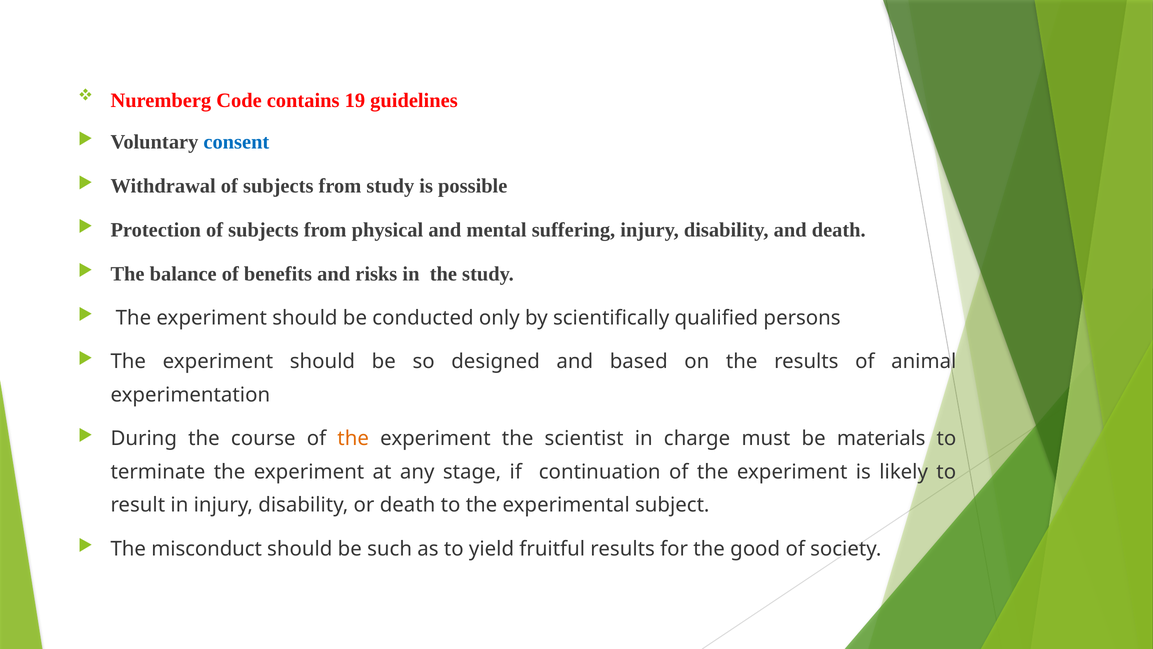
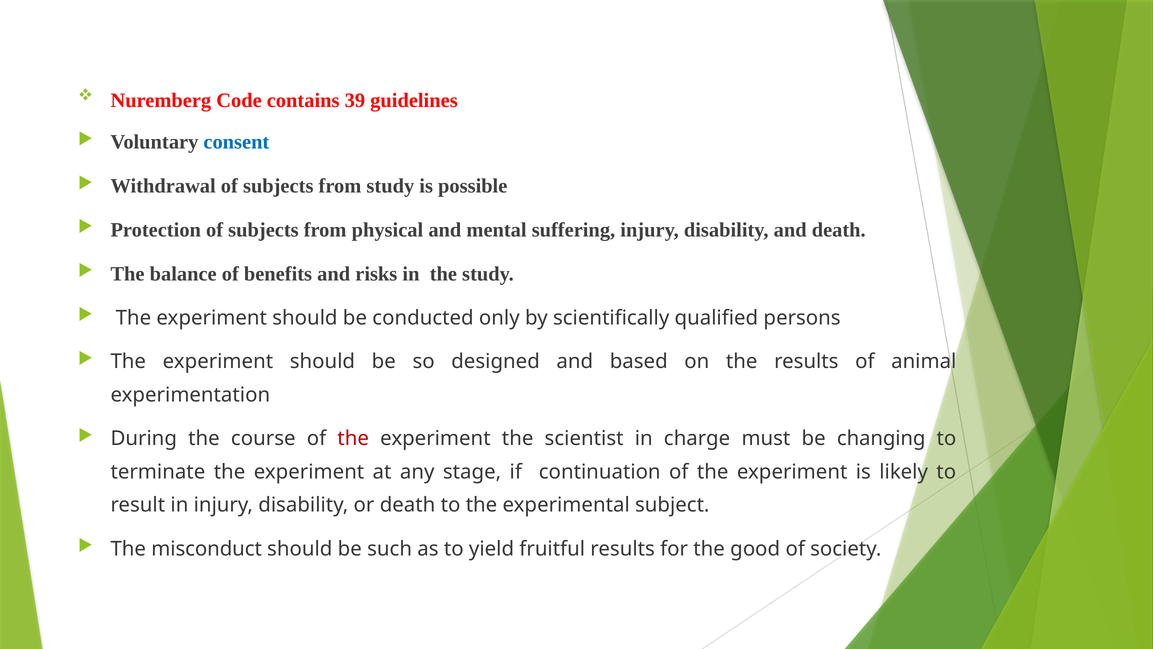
19: 19 -> 39 (355, 101)
the colour: orange -> red (353, 438)
materials: materials -> changing (881, 438)
